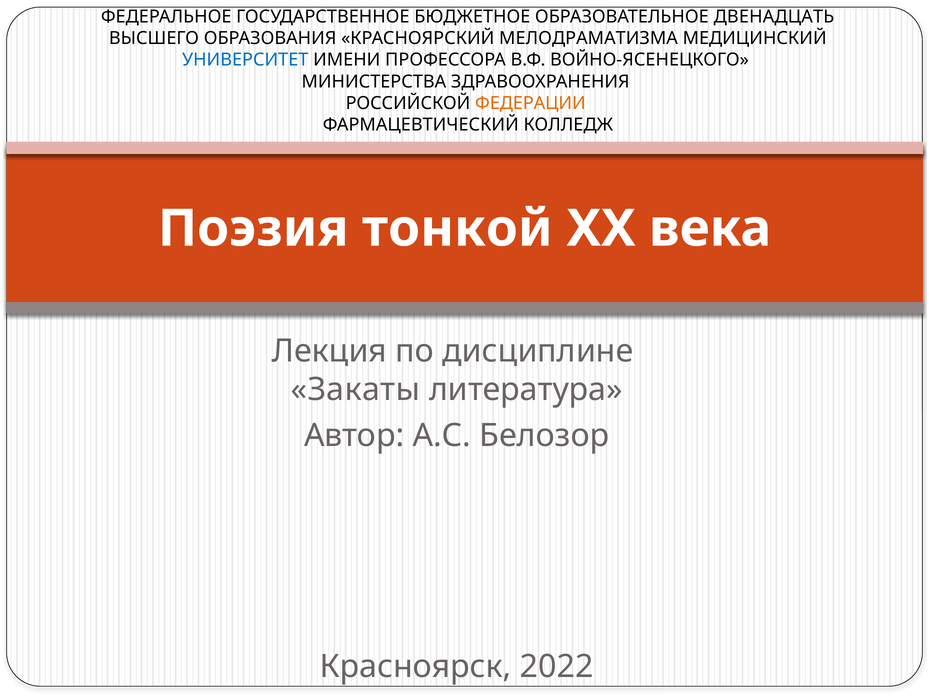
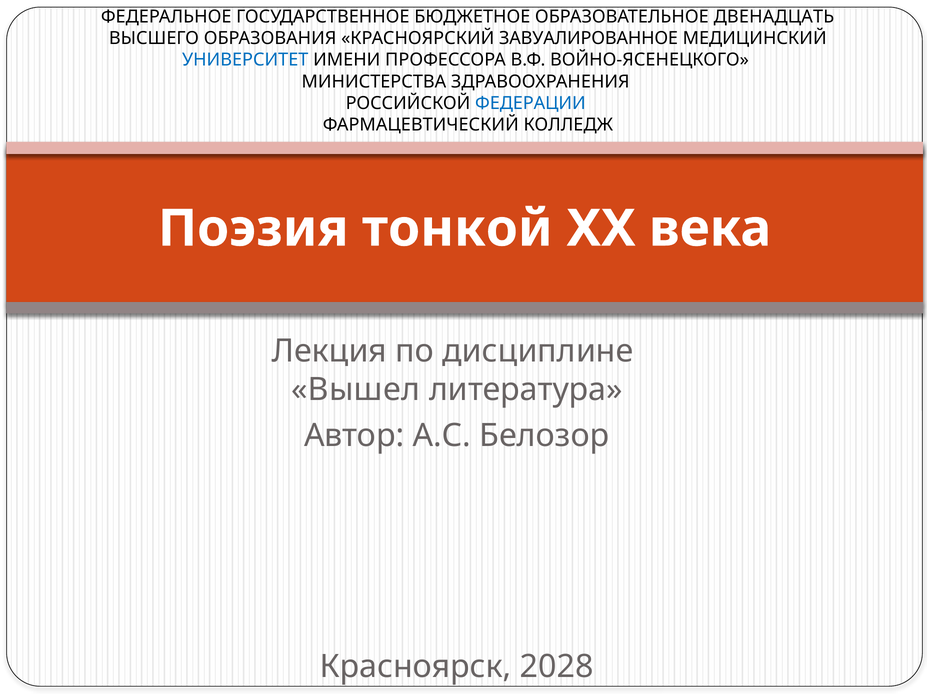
МЕЛОДРАМАТИЗМА: МЕЛОДРАМАТИЗМА -> ЗАВУАЛИРОВАННОЕ (589, 38)
ФЕДЕРАЦИИ colour: orange -> blue (530, 103)
Закаты: Закаты -> Вышел (356, 390)
2022: 2022 -> 2028 (557, 667)
